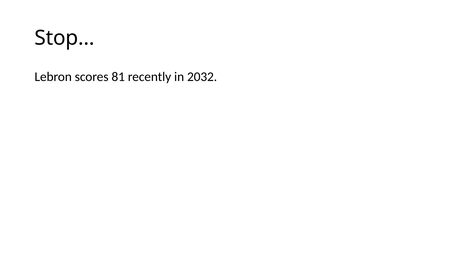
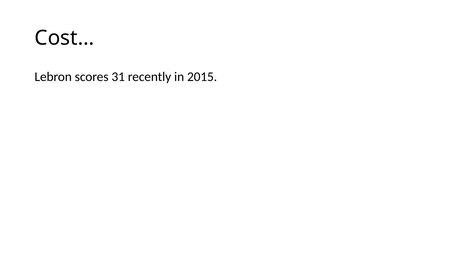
Stop…: Stop… -> Cost… (64, 38)
81: 81 -> 31 (118, 77)
2032: 2032 -> 2015 (202, 77)
